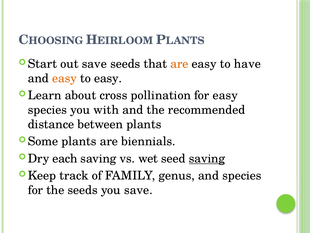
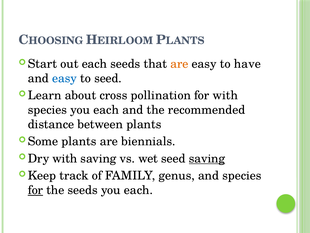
out save: save -> each (94, 64)
easy colour: orange -> blue (65, 78)
to easy: easy -> seed (108, 78)
for easy: easy -> with (225, 95)
species you with: with -> each (106, 110)
each: each -> with (65, 158)
for underline: none -> present (35, 190)
seeds you save: save -> each (138, 190)
